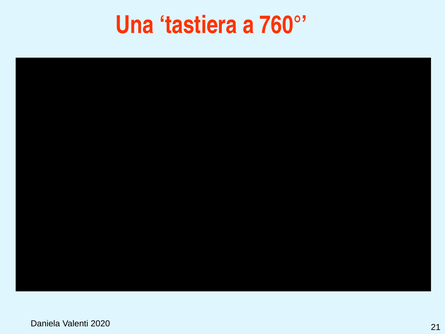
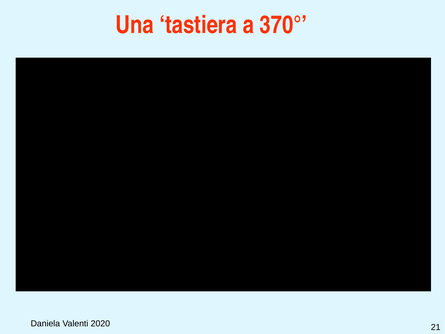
760°: 760° -> 370° (283, 25)
